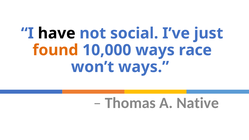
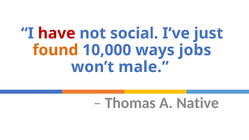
have colour: black -> red (57, 33)
race: race -> jobs (195, 50)
won’t ways: ways -> male (144, 67)
